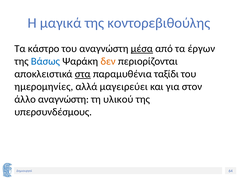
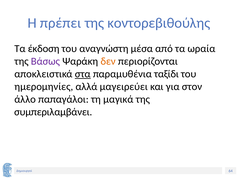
μαγικά: μαγικά -> πρέπει (61, 23)
κάστρο: κάστρο -> έκδοση (44, 49)
μέσα underline: present -> none (142, 49)
έργων: έργων -> ωραία (201, 49)
Βάσως colour: blue -> purple (45, 62)
άλλο αναγνώστη: αναγνώστη -> παπαγάλοι (63, 100)
υλικού: υλικού -> μαγικά (118, 100)
υπερσυνδέσμους: υπερσυνδέσμους -> συμπεριλαμβάνει (53, 112)
